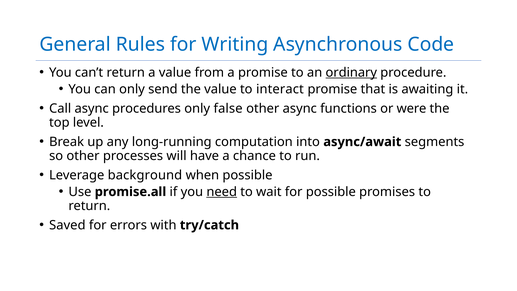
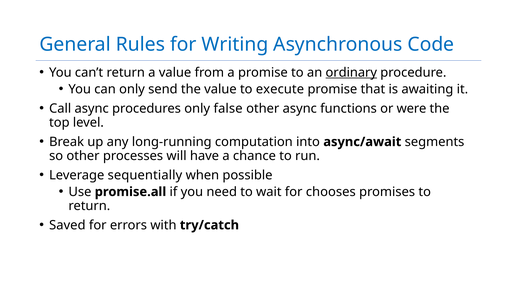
interact: interact -> execute (280, 89)
background: background -> sequentially (145, 175)
need underline: present -> none (222, 192)
for possible: possible -> chooses (331, 192)
